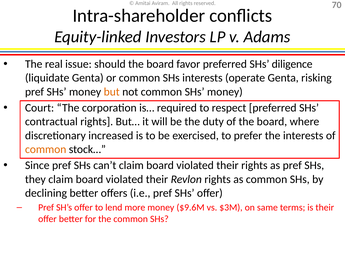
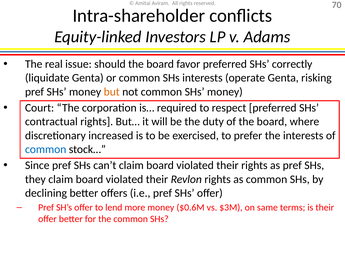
diligence: diligence -> correctly (292, 64)
common colour: orange -> blue (46, 149)
$9.6M: $9.6M -> $0.6M (190, 207)
